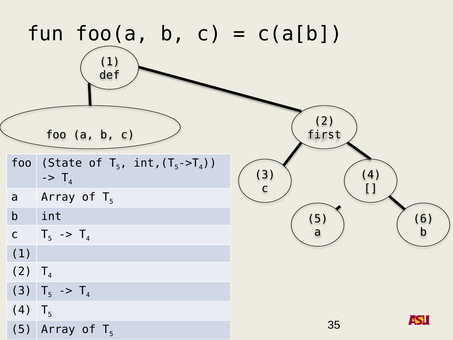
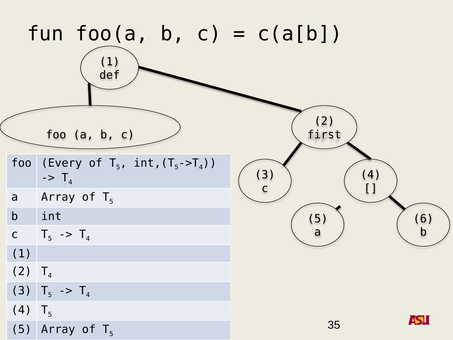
State: State -> Every (62, 163)
